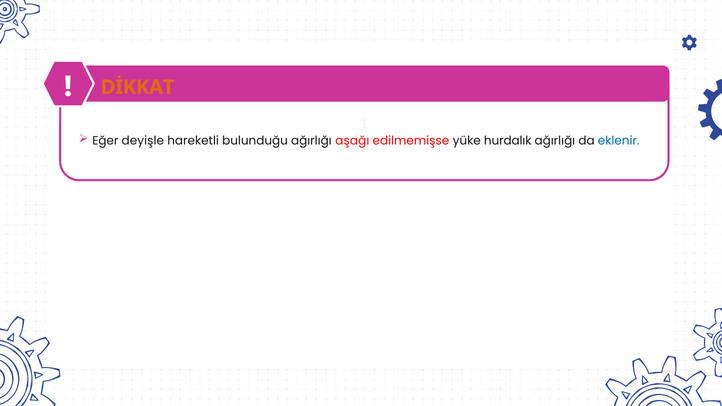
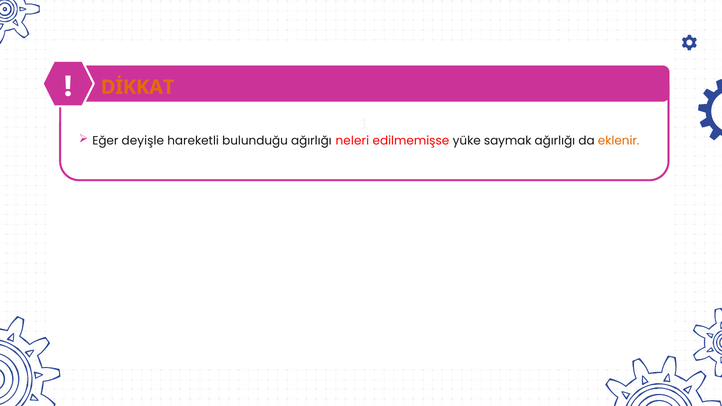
aşağı: aşağı -> neleri (352, 141)
hurdalık: hurdalık -> saymak (508, 141)
eklenir colour: blue -> orange (619, 141)
